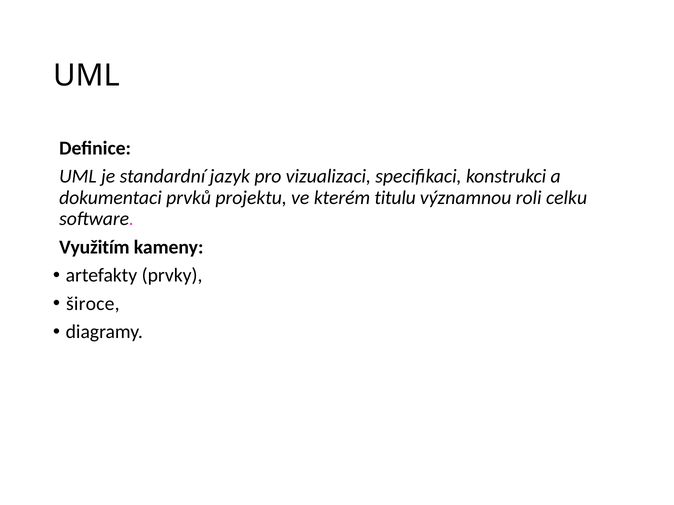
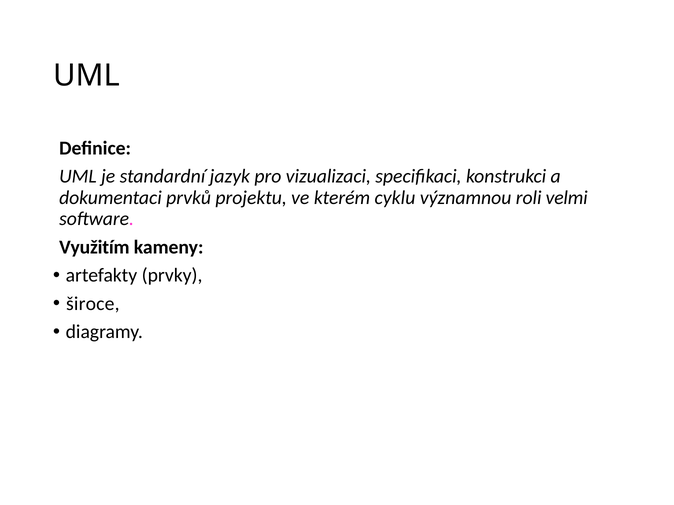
titulu: titulu -> cyklu (395, 198)
celku: celku -> velmi (567, 198)
